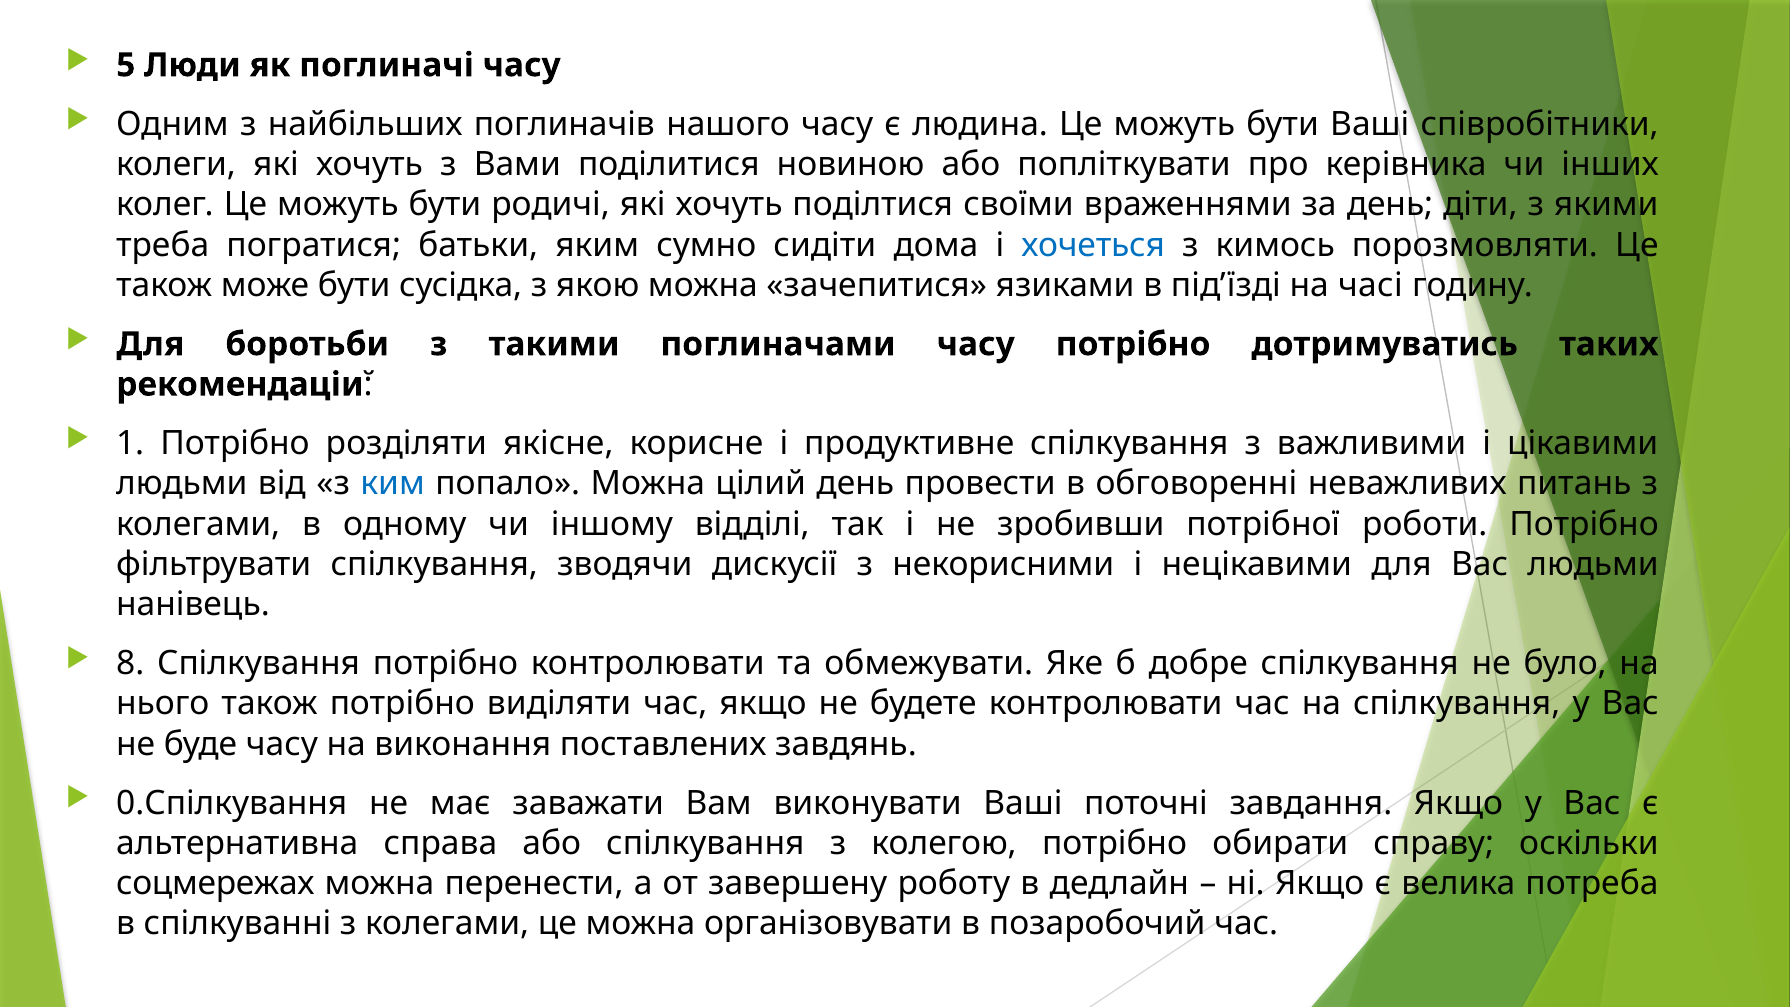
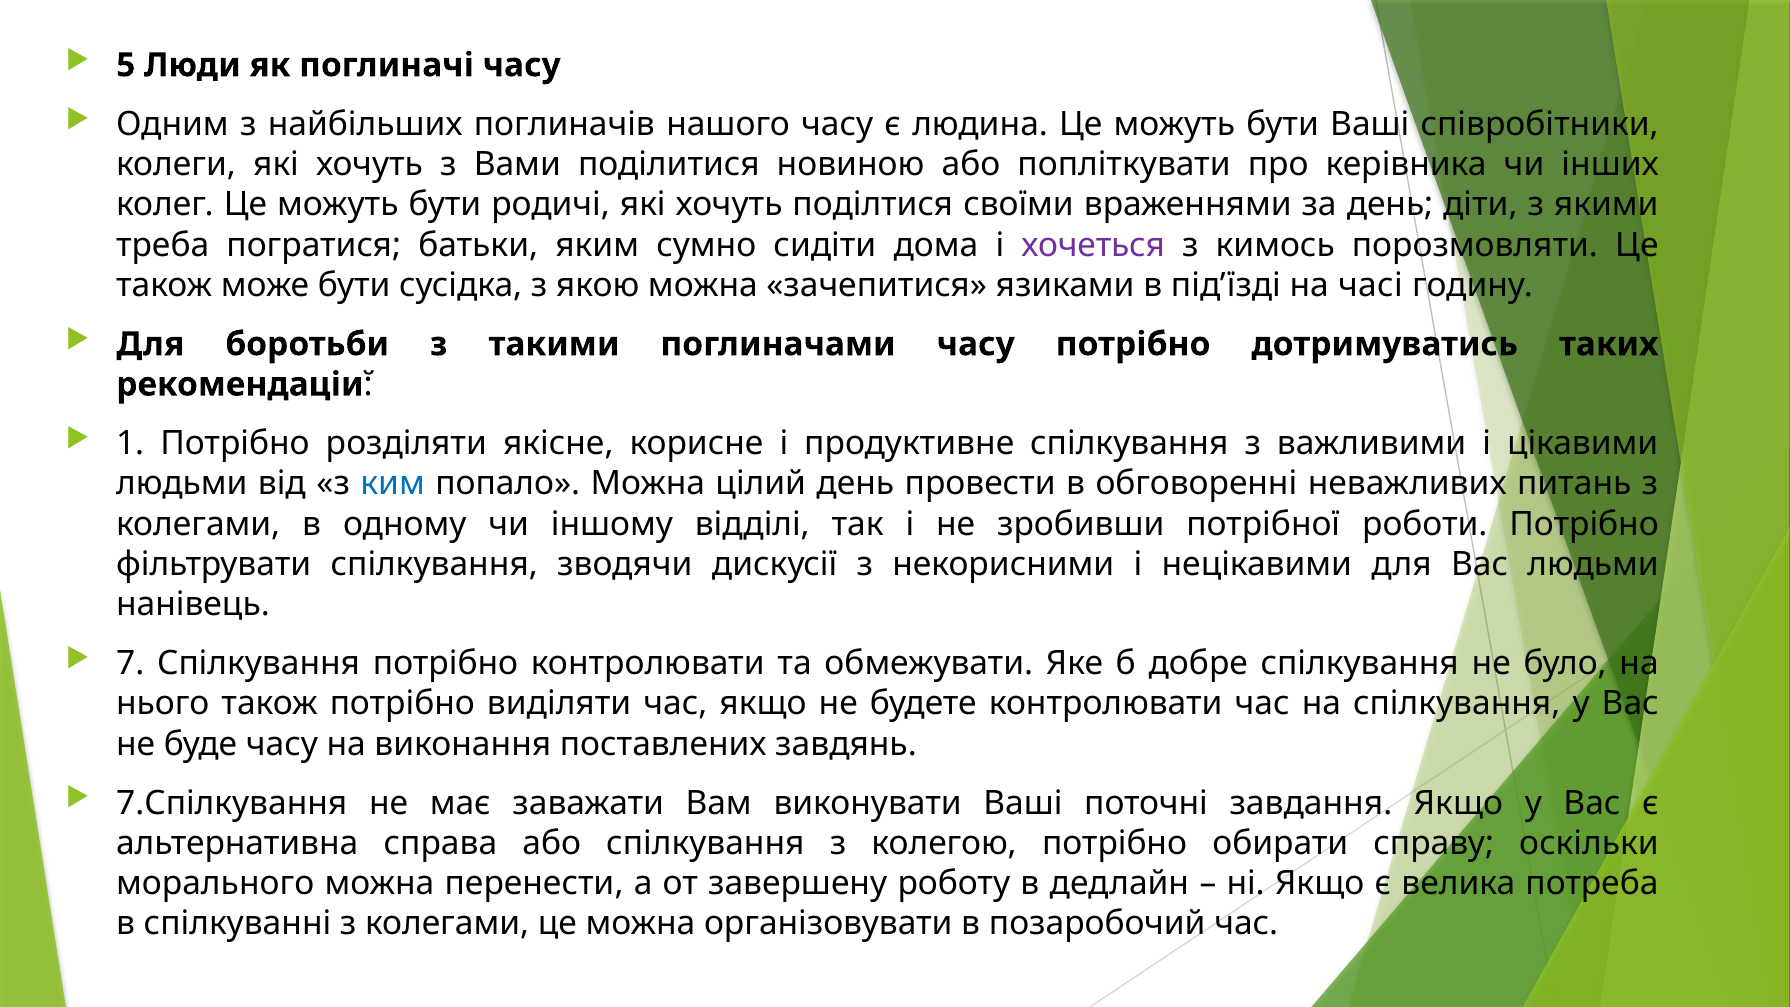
хочеться colour: blue -> purple (1093, 245)
8: 8 -> 7 (130, 663)
0.Спілкування: 0.Спілкування -> 7.Спілкування (232, 803)
соцмережах: соцмережах -> морального (215, 883)
